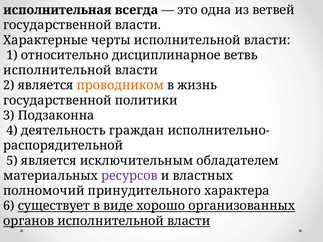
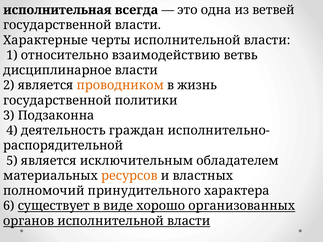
дисциплинарное: дисциплинарное -> взаимодействию (166, 55)
исполнительной: исполнительной -> дисциплинарное (57, 70)
ресурсов colour: purple -> orange (129, 176)
